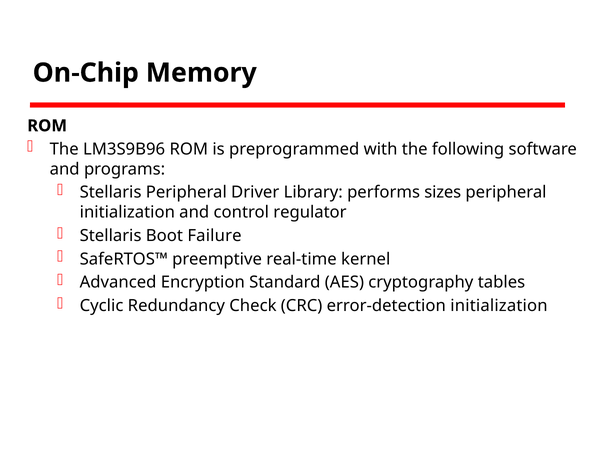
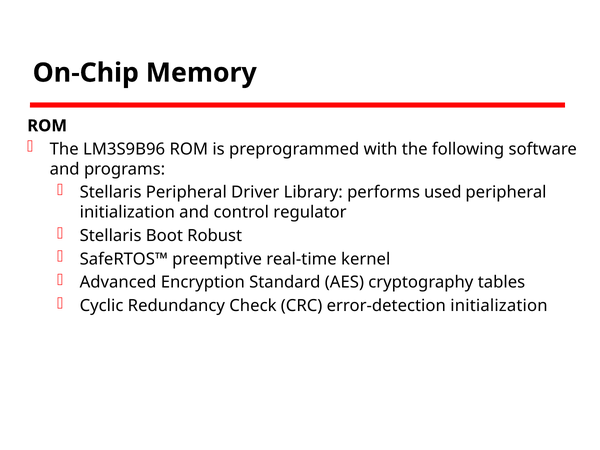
sizes: sizes -> used (443, 192)
Failure: Failure -> Robust (215, 236)
